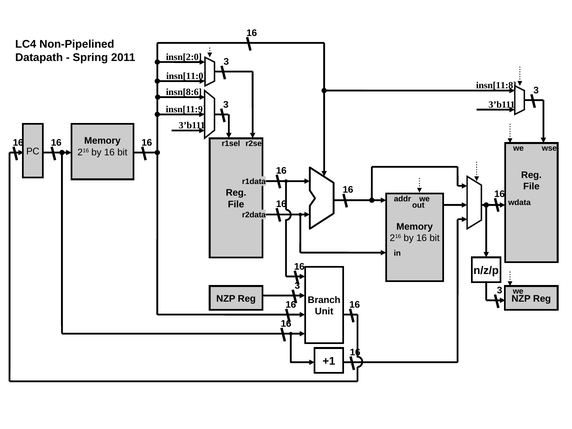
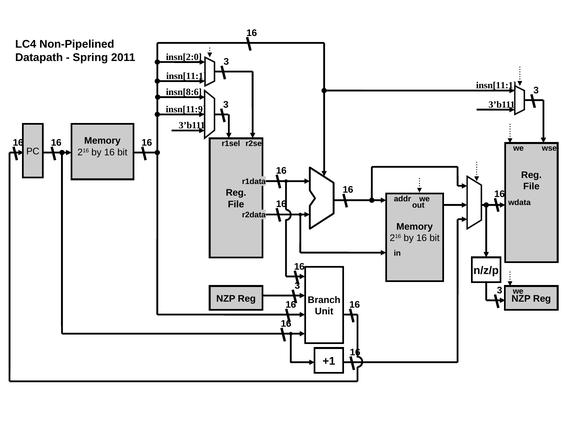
insn[11:0: insn[11:0 -> insn[11:1 (186, 76)
insn[11:8: insn[11:8 -> insn[11:1 (496, 85)
